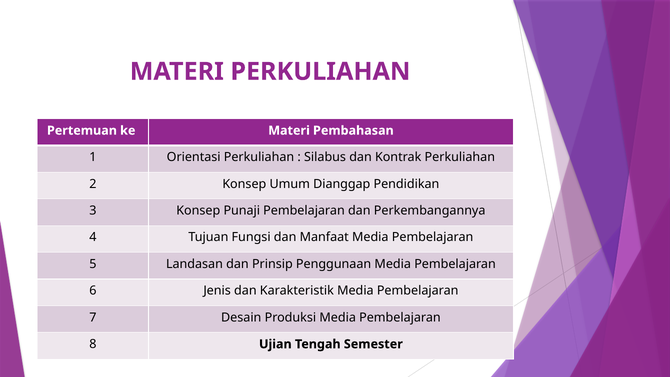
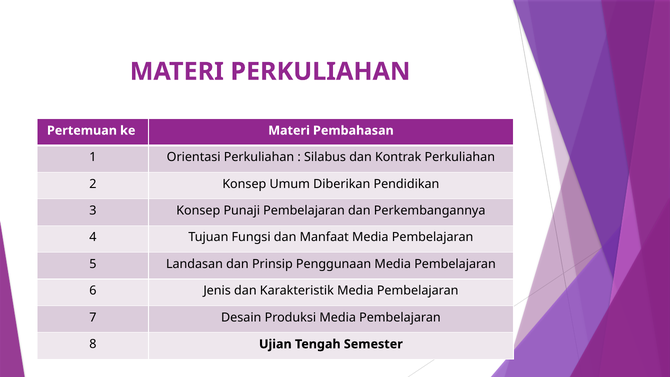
Dianggap: Dianggap -> Diberikan (342, 184)
